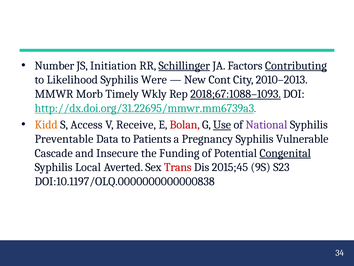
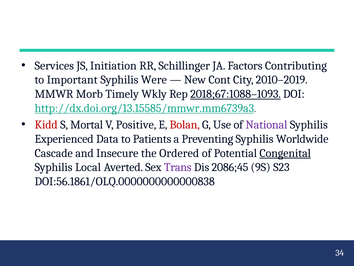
Number: Number -> Services (54, 65)
Schillinger underline: present -> none (184, 65)
Contributing underline: present -> none (296, 65)
Likelihood: Likelihood -> Important (72, 80)
2010–2013: 2010–2013 -> 2010–2019 (282, 80)
http://dx.doi.org/31.22695/mmwr.mm6739a3: http://dx.doi.org/31.22695/mmwr.mm6739a3 -> http://dx.doi.org/13.15585/mmwr.mm6739a3 (144, 108)
Kidd colour: orange -> red (46, 124)
Access: Access -> Mortal (87, 124)
Receive: Receive -> Positive (136, 124)
Use underline: present -> none (222, 124)
Preventable: Preventable -> Experienced (64, 139)
Pregnancy: Pregnancy -> Preventing (207, 139)
Vulnerable: Vulnerable -> Worldwide (302, 139)
Funding: Funding -> Ordered (179, 153)
Trans colour: red -> purple (178, 167)
2015;45: 2015;45 -> 2086;45 (230, 167)
DOI:10.1197/OLQ.0000000000000838: DOI:10.1197/OLQ.0000000000000838 -> DOI:56.1861/OLQ.0000000000000838 (125, 181)
